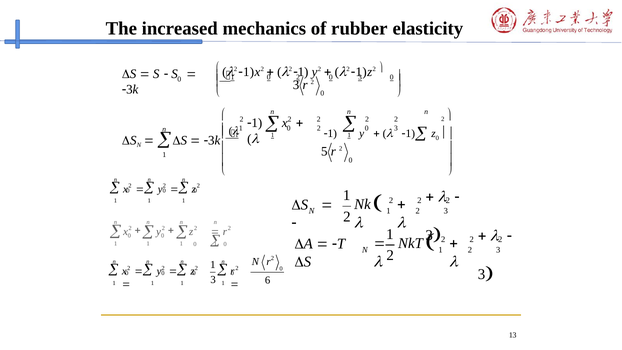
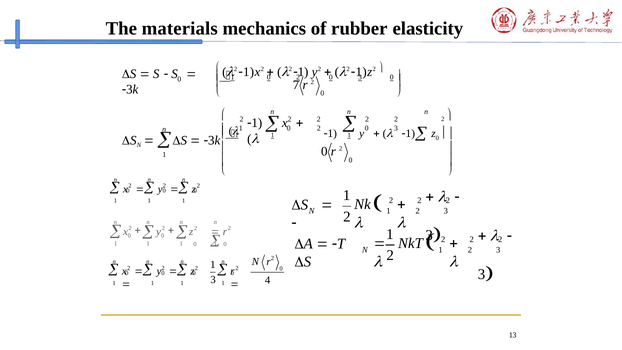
increased: increased -> materials (180, 28)
3: 3 -> 7 (296, 85)
5: 5 -> 0 (324, 151)
6: 6 -> 4 (268, 280)
